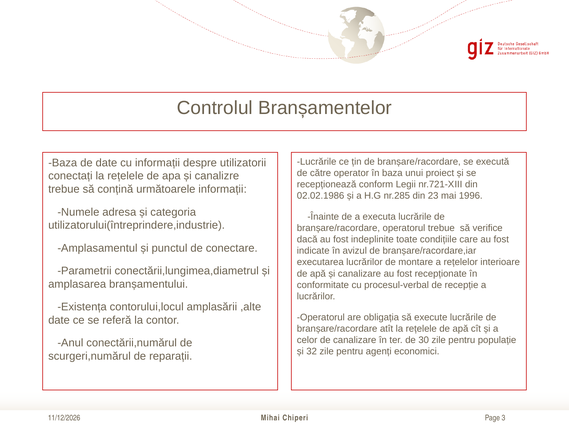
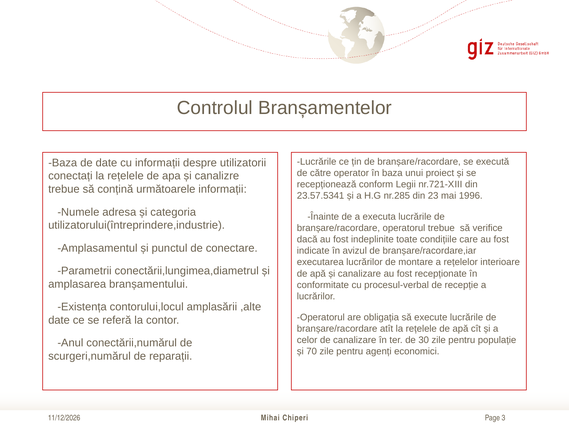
02.02.1986: 02.02.1986 -> 23.57.5341 (321, 196)
32: 32 -> 70 (312, 351)
